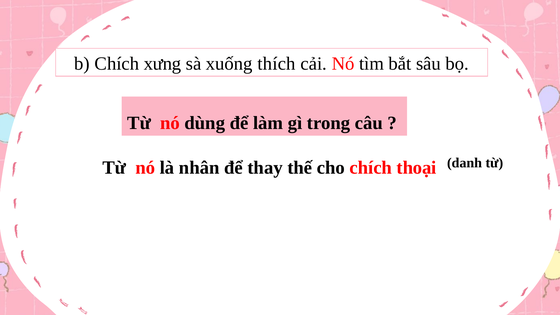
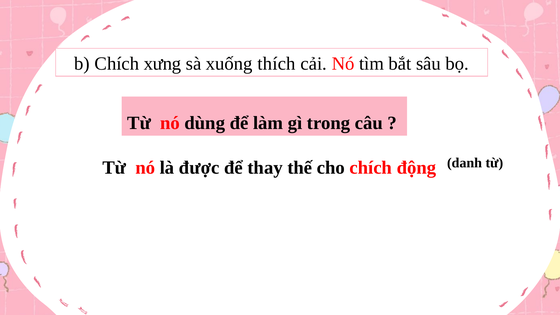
nhân: nhân -> được (199, 168)
thoại: thoại -> động (416, 168)
